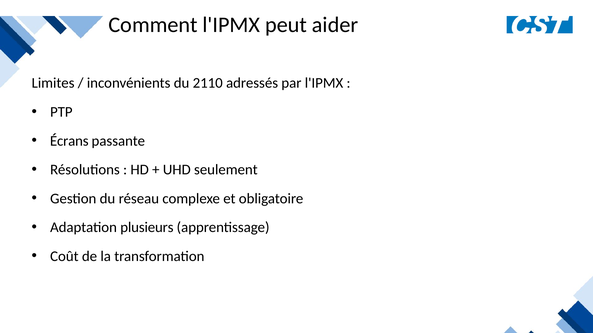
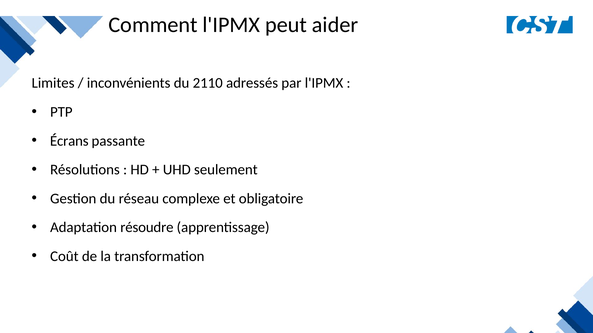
plusieurs: plusieurs -> résoudre (147, 228)
